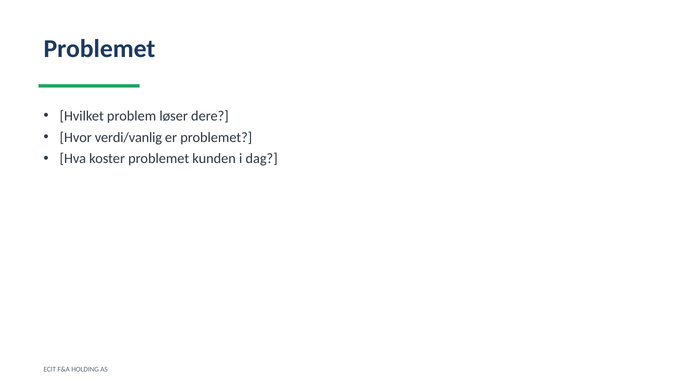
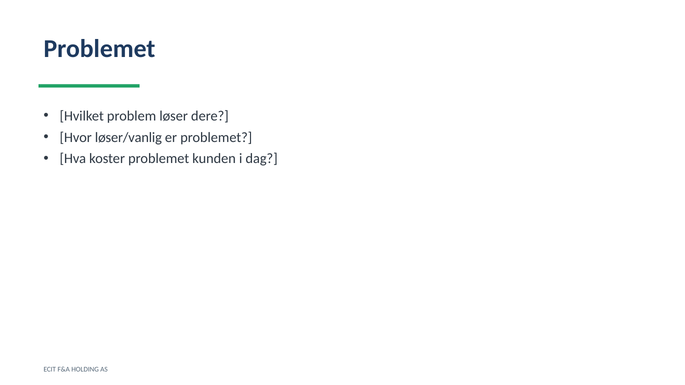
verdi/vanlig: verdi/vanlig -> løser/vanlig (128, 137)
